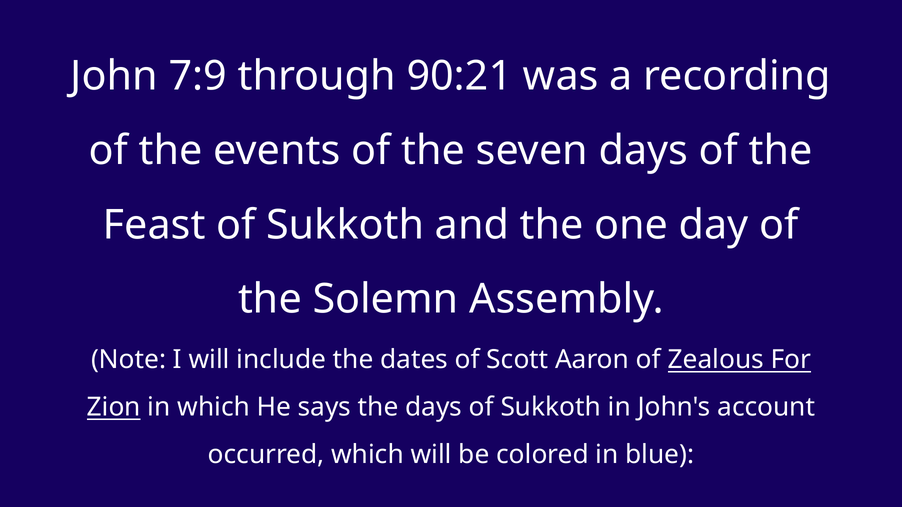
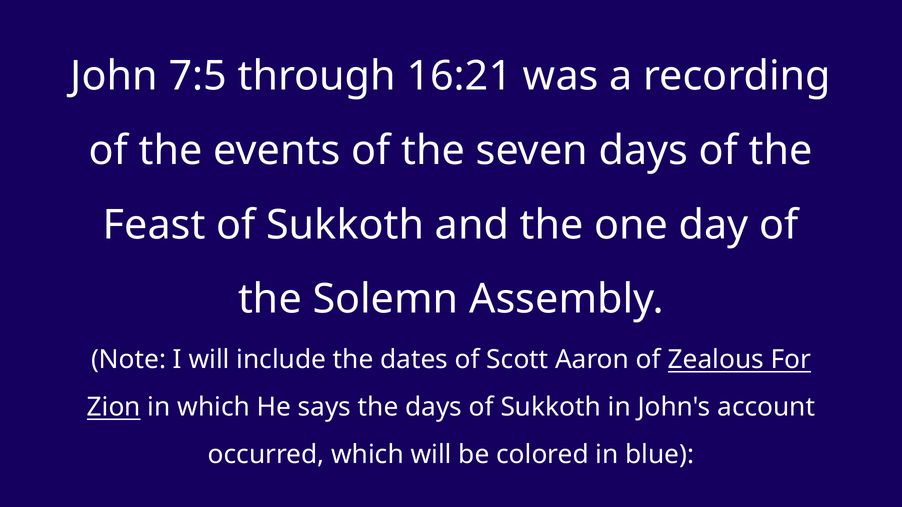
7:9: 7:9 -> 7:5 (198, 76)
90:21: 90:21 -> 16:21 (459, 76)
